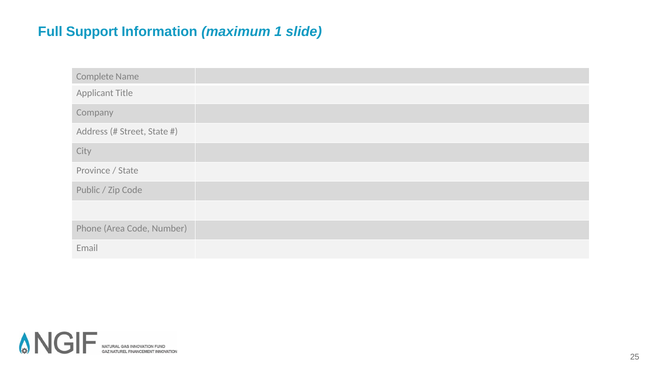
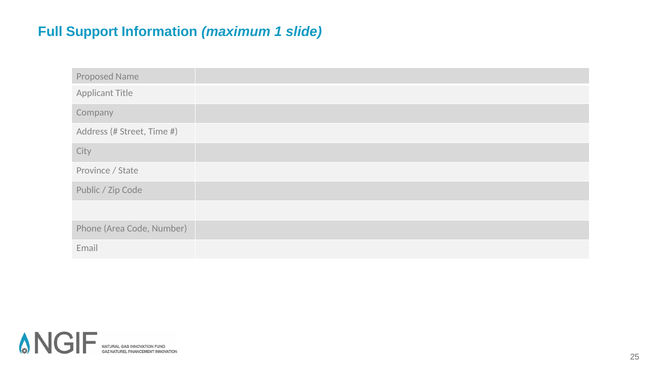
Complete: Complete -> Proposed (95, 76)
Street State: State -> Time (158, 132)
